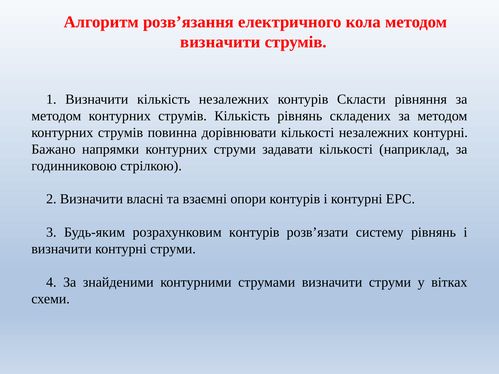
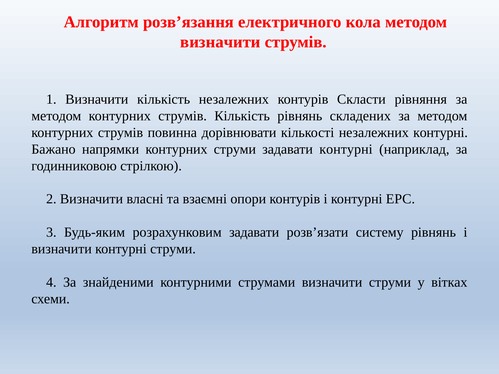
задавати кількості: кількості -> контурні (346, 149)
розрахунковим контурів: контурів -> задавати (254, 232)
